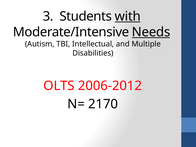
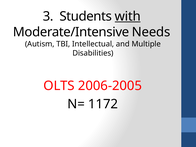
Needs underline: present -> none (151, 32)
2006-2012: 2006-2012 -> 2006-2005 (110, 86)
2170: 2170 -> 1172 (103, 104)
